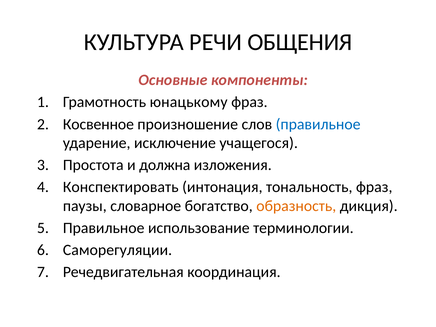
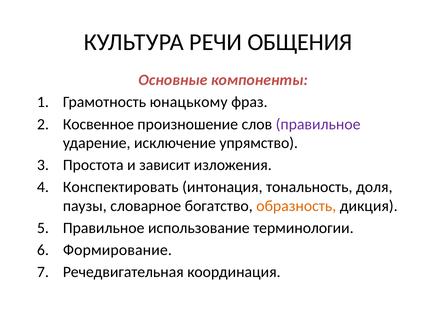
правильное colour: blue -> purple (318, 124)
учащегося: учащегося -> упрямство (259, 143)
должна: должна -> зависит (165, 165)
тональность фраз: фраз -> доля (374, 187)
Саморегуляции: Саморегуляции -> Формирование (117, 250)
